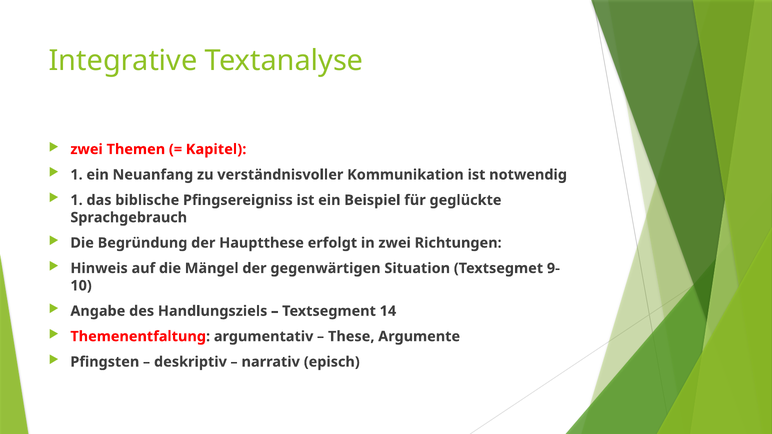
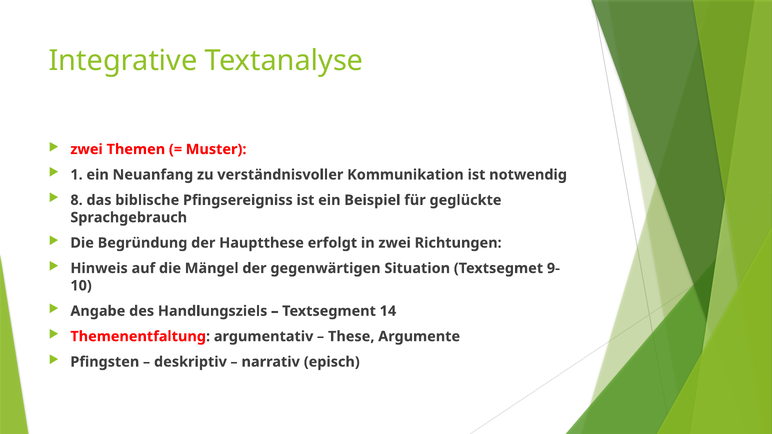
Kapitel: Kapitel -> Muster (216, 149)
1: 1 -> 8 (77, 200)
